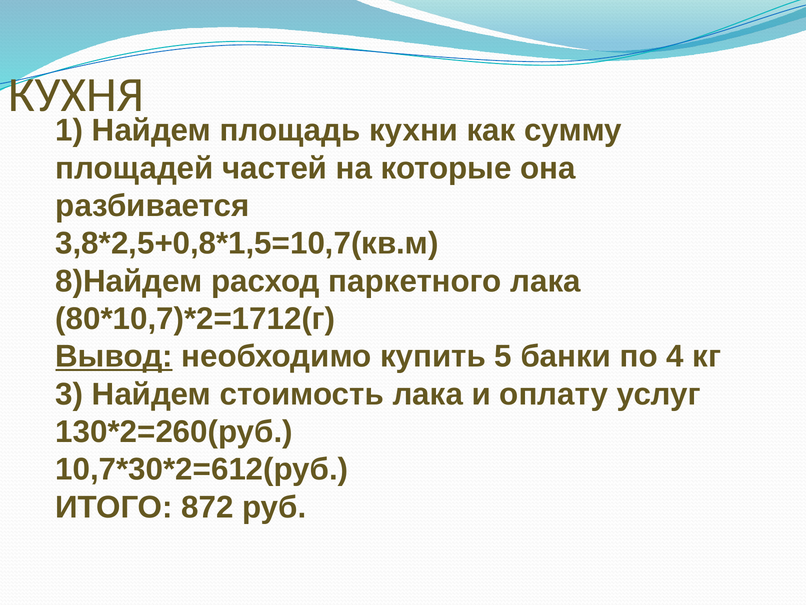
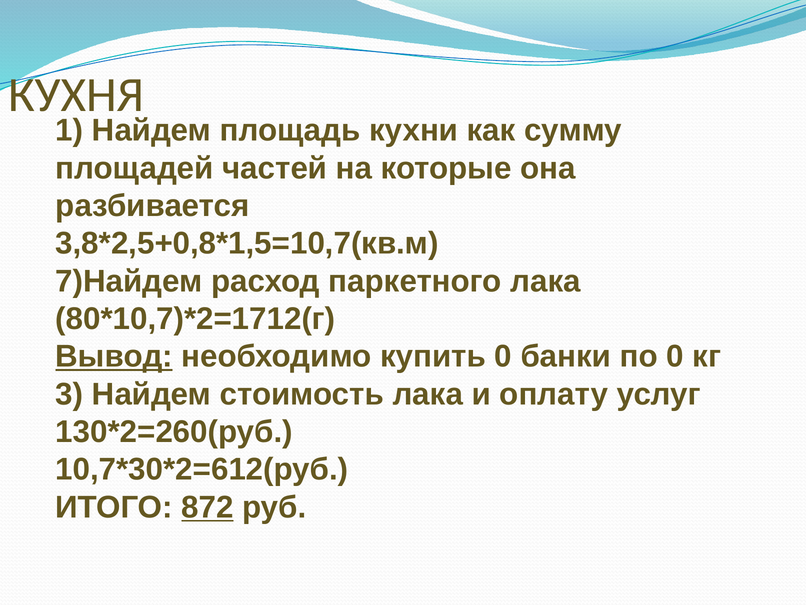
8)Найдем: 8)Найдем -> 7)Найдем (129, 281)
купить 5: 5 -> 0 (503, 356)
по 4: 4 -> 0 (675, 356)
872 underline: none -> present (207, 507)
